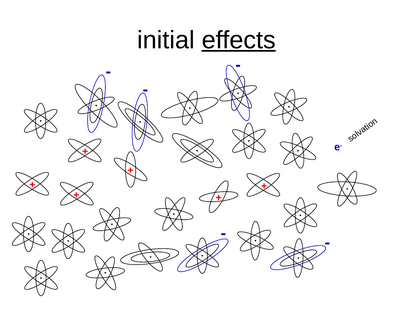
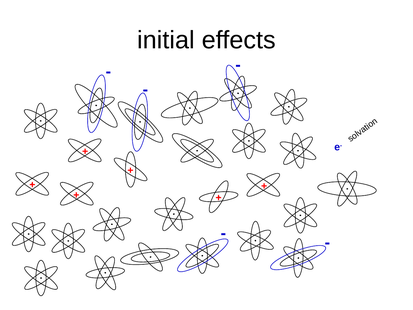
effects underline: present -> none (239, 40)
